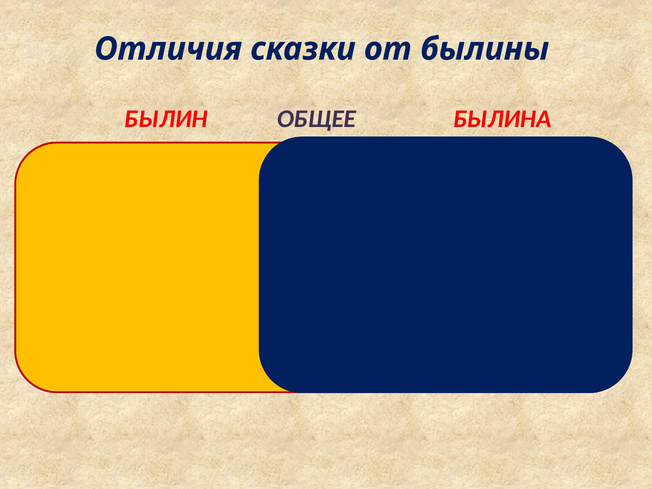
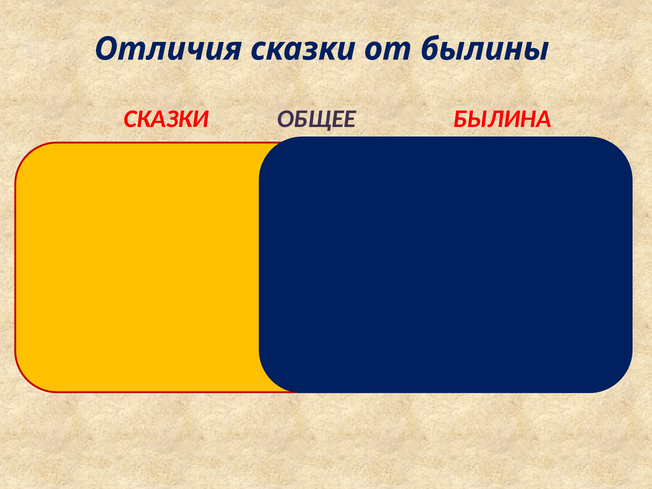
БЫЛИН: БЫЛИН -> СКАЗКИ (166, 119)
